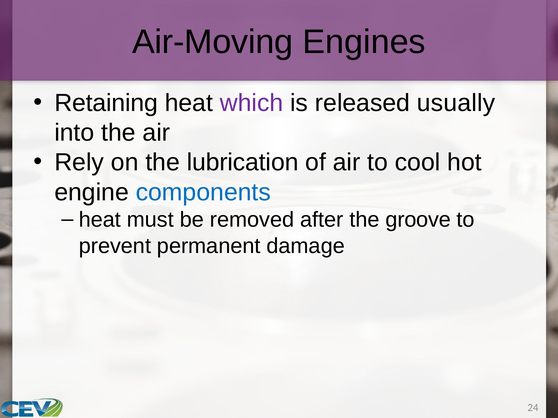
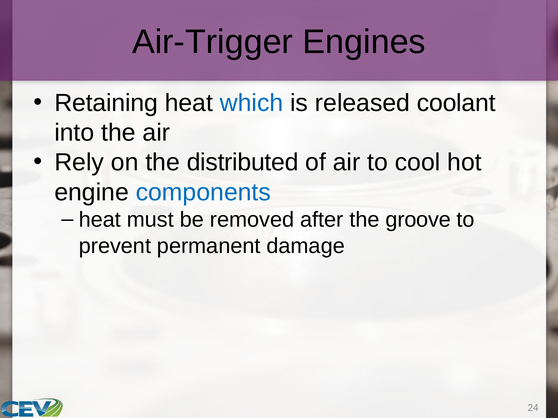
Air-Moving: Air-Moving -> Air-Trigger (213, 42)
which colour: purple -> blue (252, 103)
usually: usually -> coolant (456, 103)
lubrication: lubrication -> distributed (243, 163)
